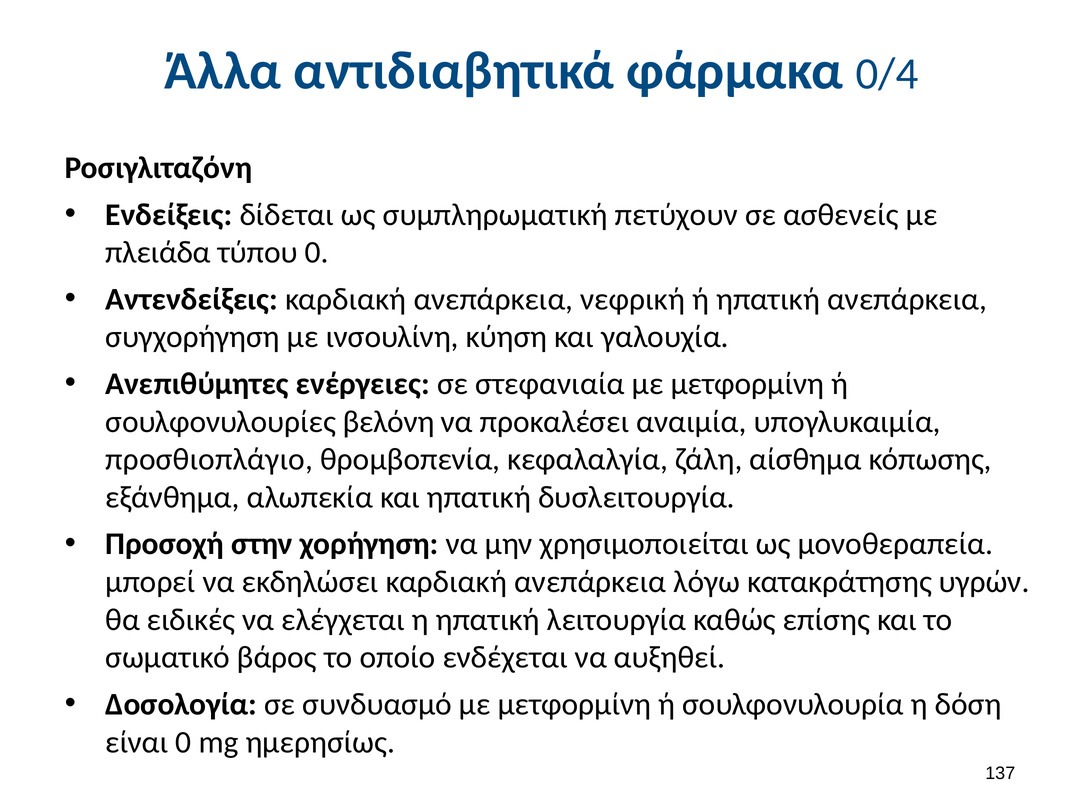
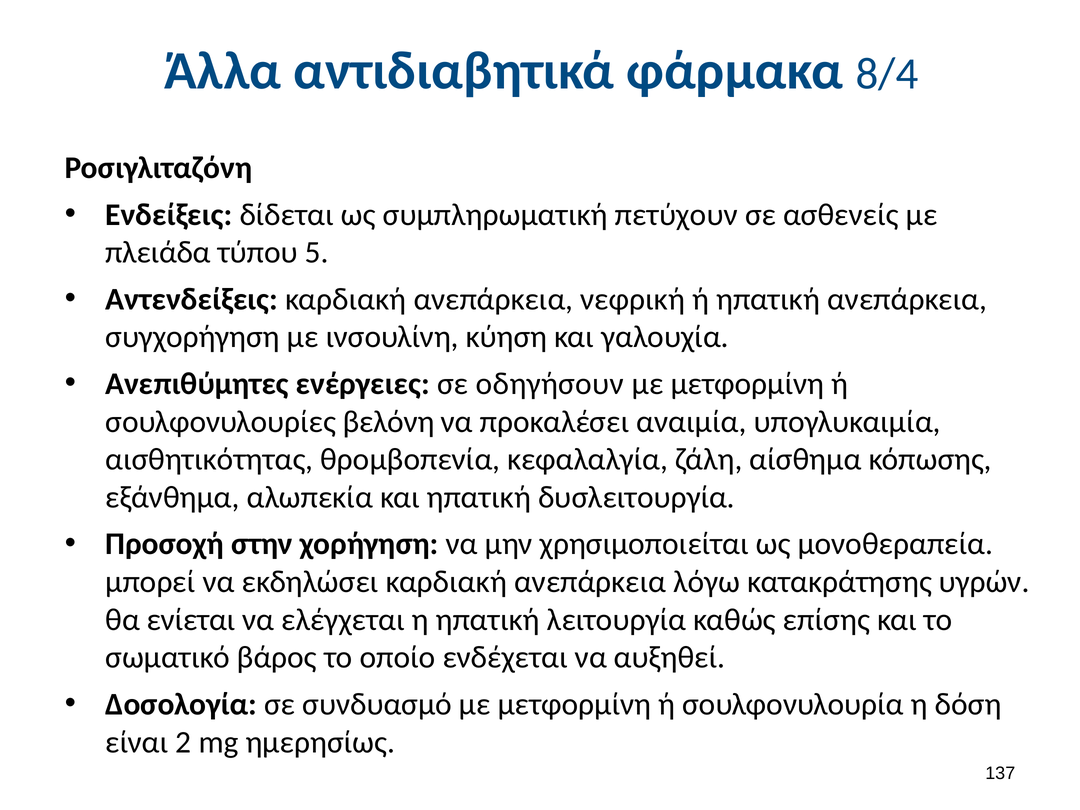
0/4: 0/4 -> 8/4 (887, 74)
τύπου 0: 0 -> 5 (317, 252)
στεφανιαία: στεφανιαία -> οδηγήσουν (550, 384)
προσθιοπλάγιο: προσθιοπλάγιο -> αισθητικότητας (209, 459)
ειδικές: ειδικές -> ενίεται (191, 620)
είναι 0: 0 -> 2 (183, 742)
